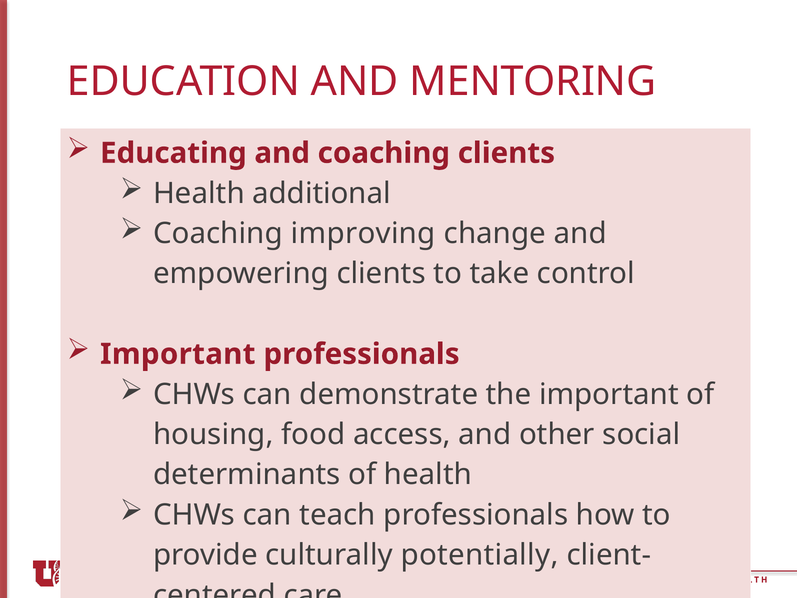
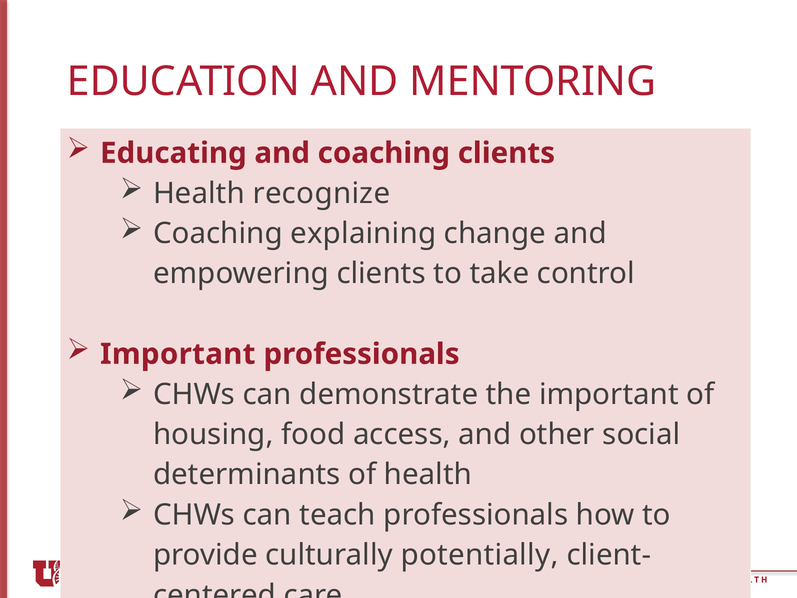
additional: additional -> recognize (321, 193)
improving: improving -> explaining (363, 233)
